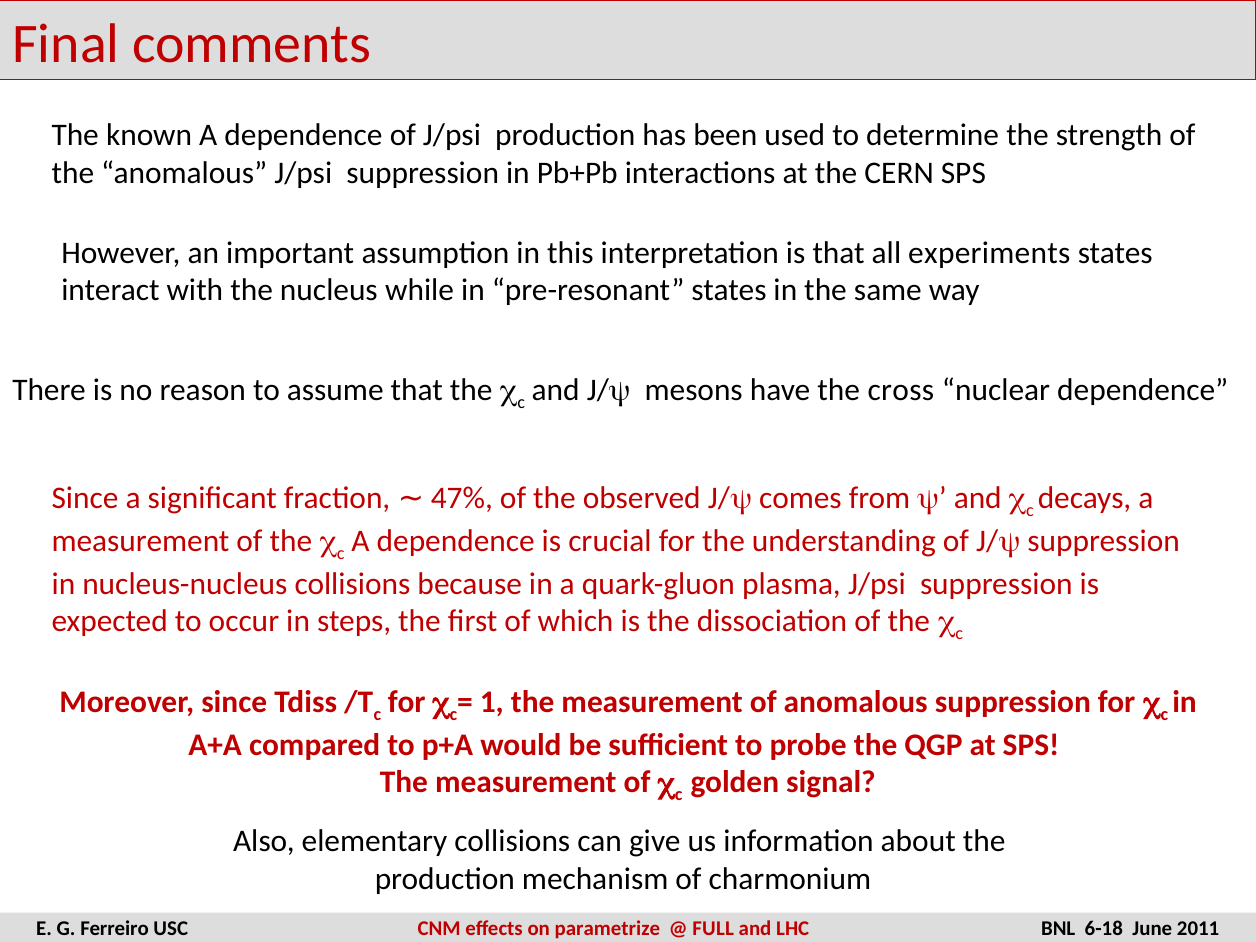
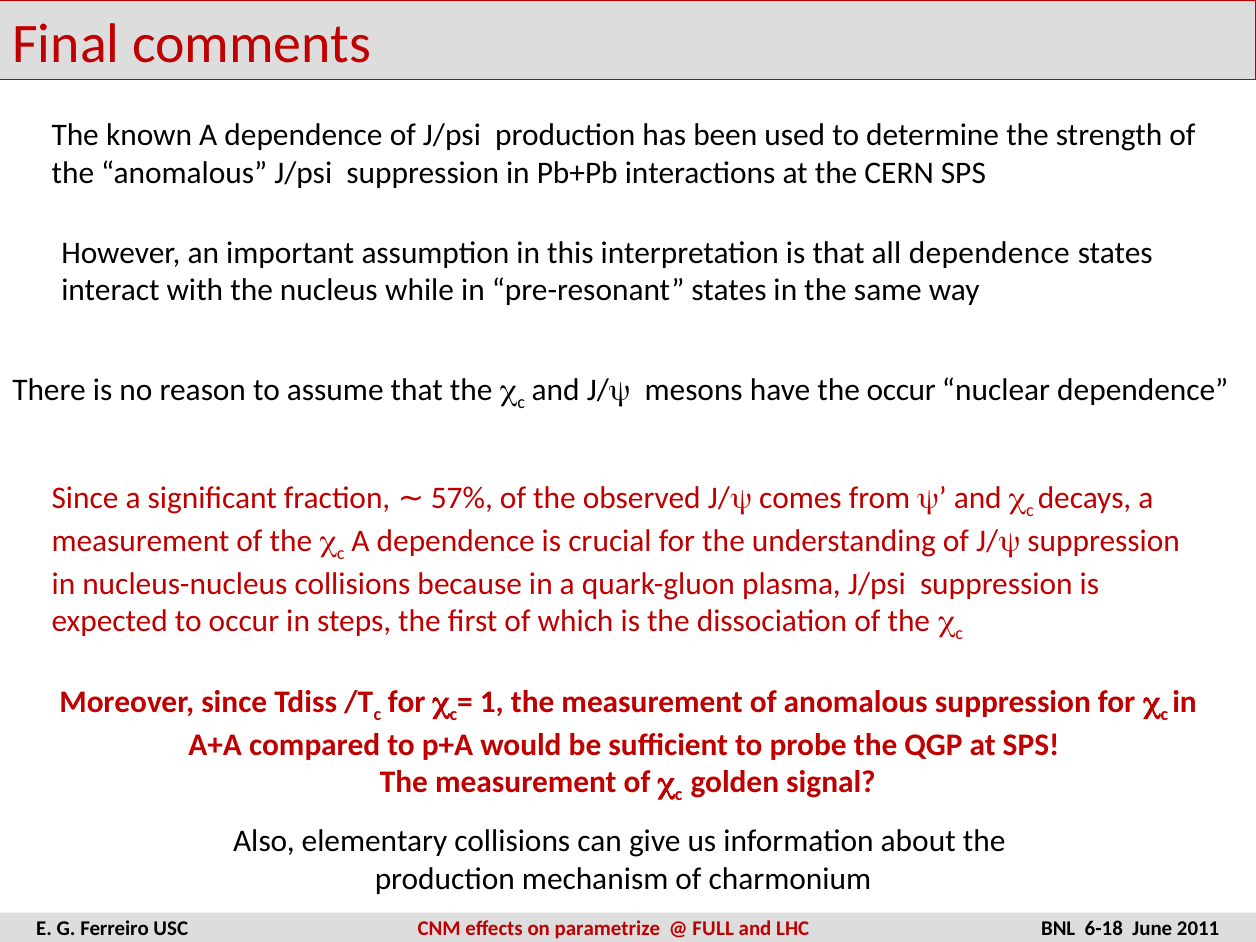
all experiments: experiments -> dependence (989, 253)
the cross: cross -> occur (901, 390)
47%: 47% -> 57% (462, 498)
